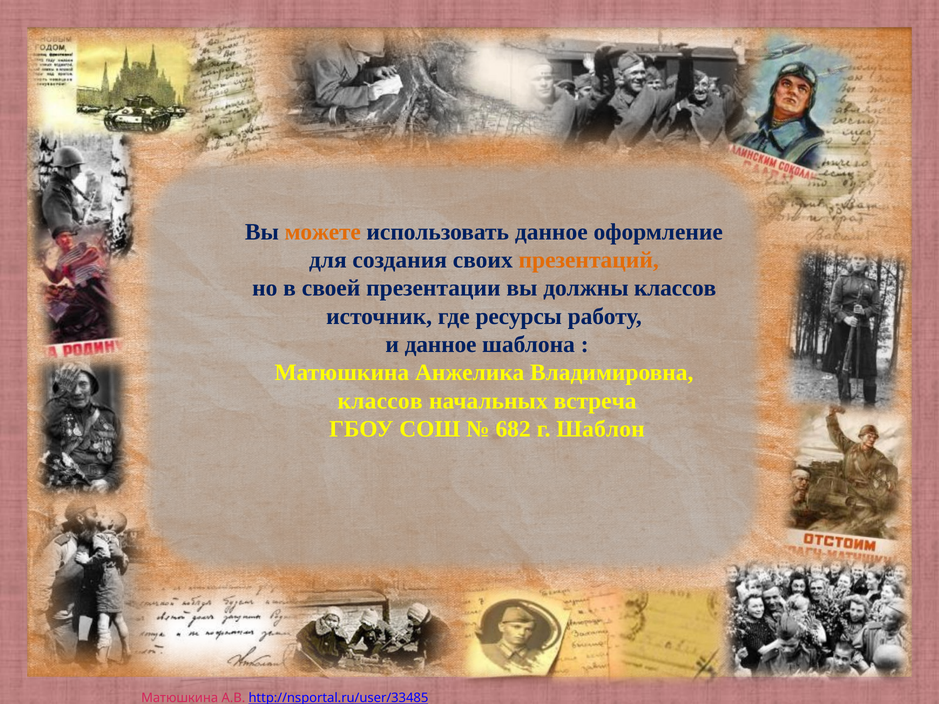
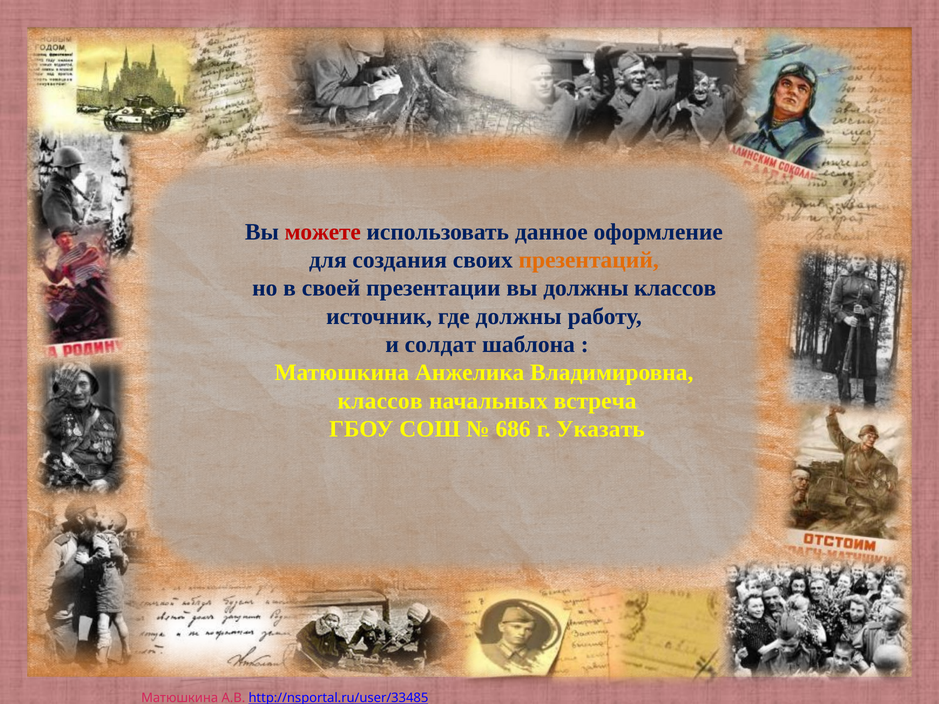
можете colour: orange -> red (323, 232)
где ресурсы: ресурсы -> должны (519, 316)
и данное: данное -> солдат (440, 345)
682: 682 -> 686 (513, 429)
Шаблон: Шаблон -> Указать (601, 429)
